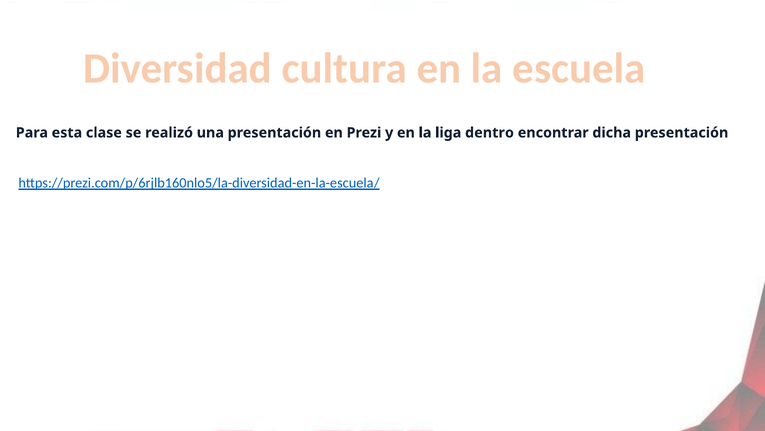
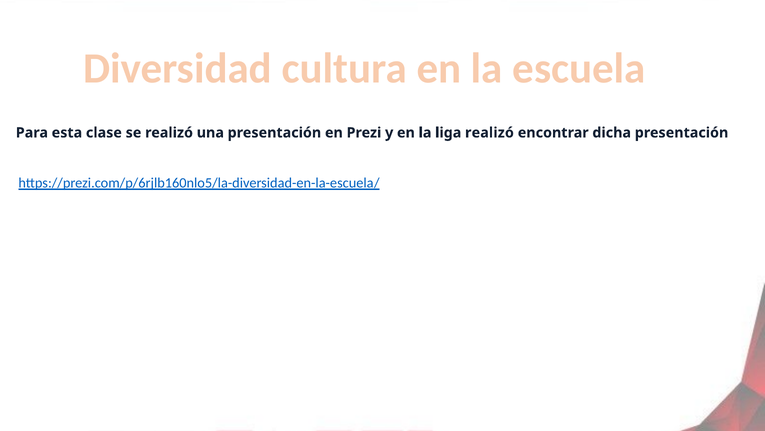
liga dentro: dentro -> realizó (489, 133)
